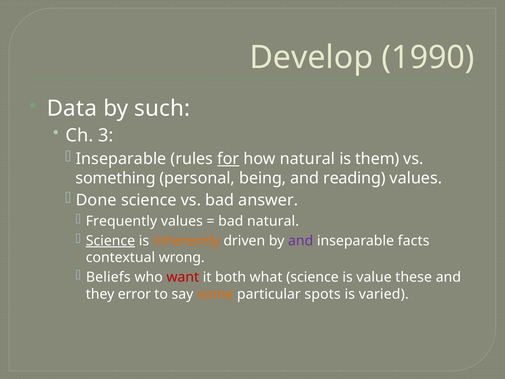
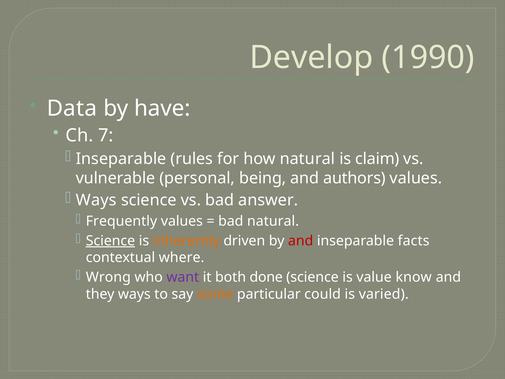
such: such -> have (162, 108)
3: 3 -> 7 (106, 135)
for underline: present -> none (228, 159)
them: them -> claim (377, 159)
something: something -> vulnerable (116, 178)
reading: reading -> authors (354, 178)
Done: Done -> Ways (96, 200)
and colour: purple -> red (301, 241)
wrong: wrong -> where (182, 257)
Beliefs: Beliefs -> Wrong (108, 277)
want colour: red -> purple (183, 277)
what: what -> done (266, 277)
these: these -> know (414, 277)
they error: error -> ways (134, 294)
spots: spots -> could (323, 294)
